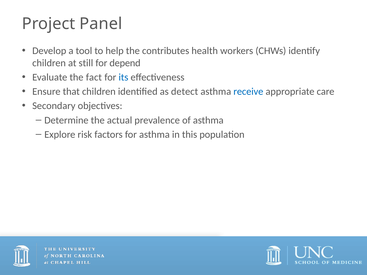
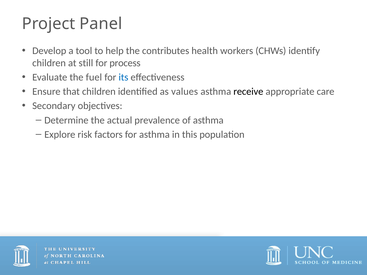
depend: depend -> process (125, 63)
fact: fact -> fuel (94, 77)
detect: detect -> values (185, 92)
receive colour: blue -> black (248, 92)
